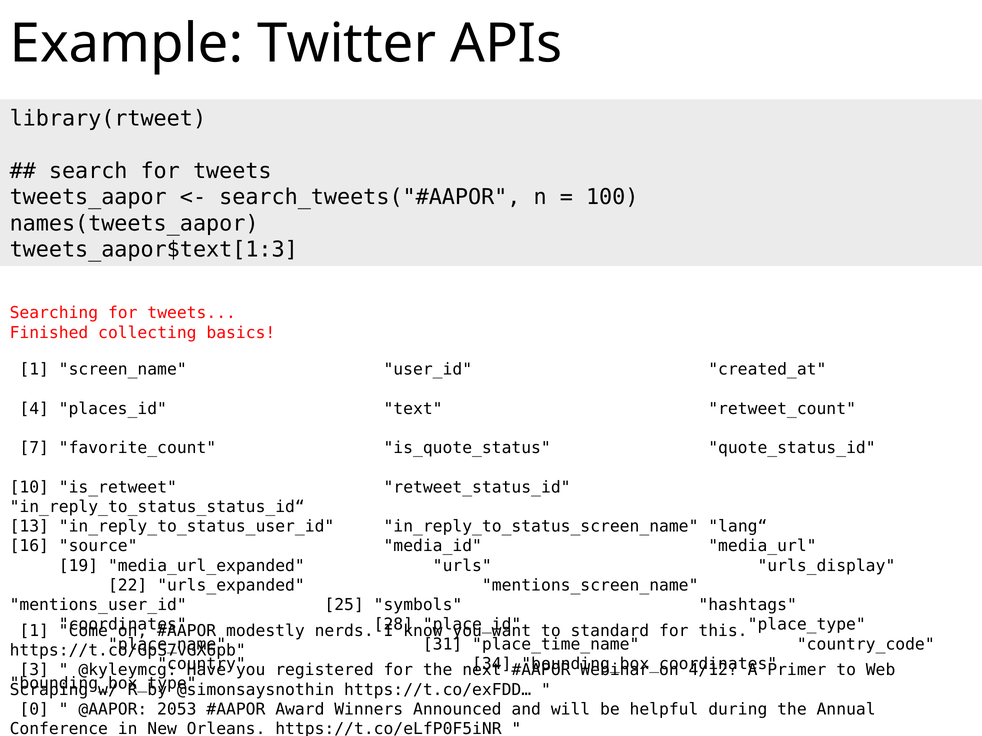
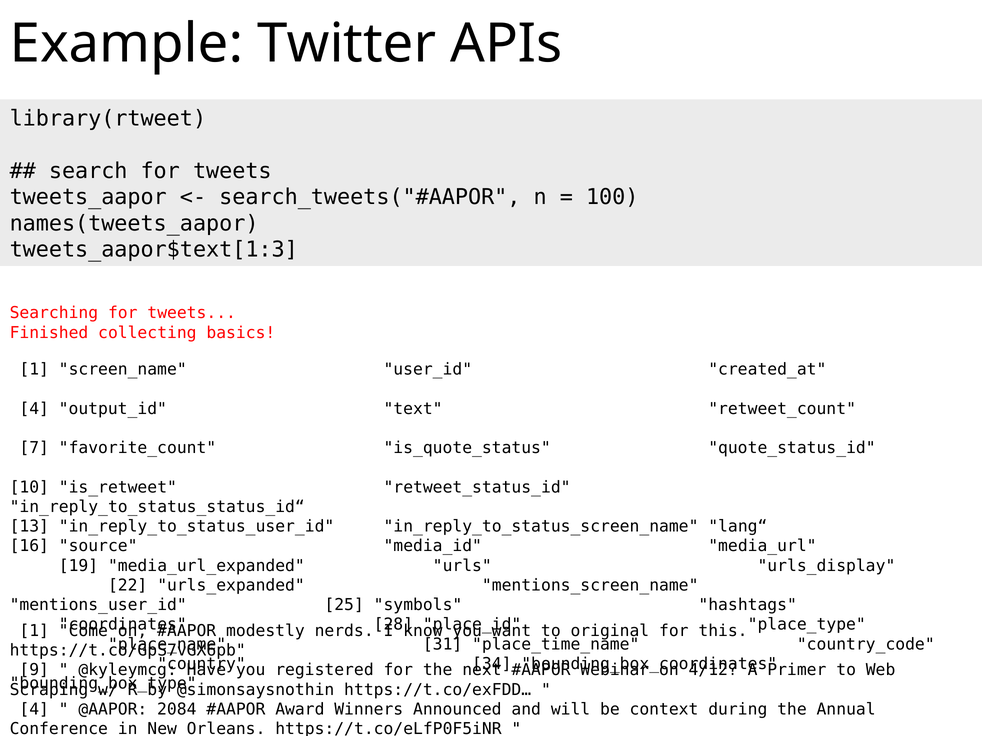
places_id: places_id -> output_id (113, 409)
standard: standard -> original (610, 631)
3: 3 -> 9 (34, 671)
0: 0 -> 4 (34, 710)
2053: 2053 -> 2084 (177, 710)
helpful: helpful -> context (664, 710)
